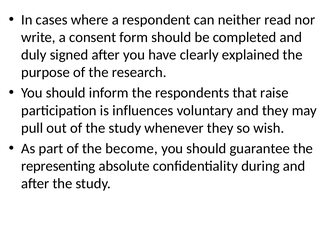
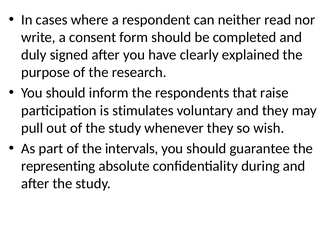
influences: influences -> stimulates (143, 110)
become: become -> intervals (132, 148)
